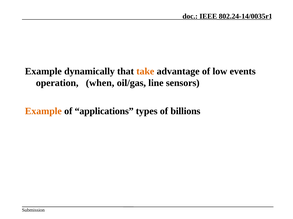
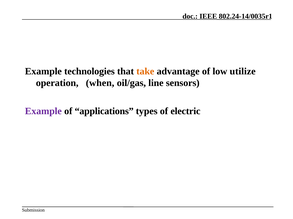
dynamically: dynamically -> technologies (89, 72)
events: events -> utilize (243, 72)
Example colour: orange -> purple (43, 112)
billions: billions -> electric (185, 112)
